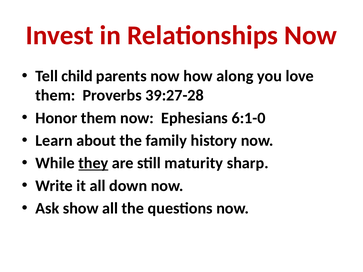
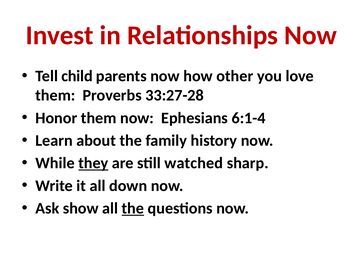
along: along -> other (235, 76)
39:27-28: 39:27-28 -> 33:27-28 (175, 96)
6:1-0: 6:1-0 -> 6:1-4 (249, 118)
maturity: maturity -> watched (194, 163)
the underline: none -> present (133, 208)
